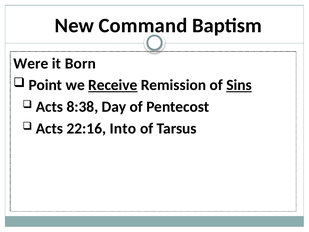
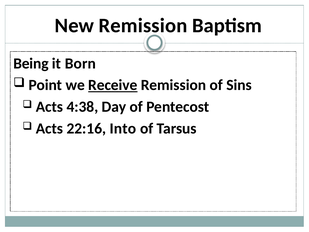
New Command: Command -> Remission (143, 26)
Were: Were -> Being (31, 63)
Sins underline: present -> none (239, 85)
8:38: 8:38 -> 4:38 (82, 107)
